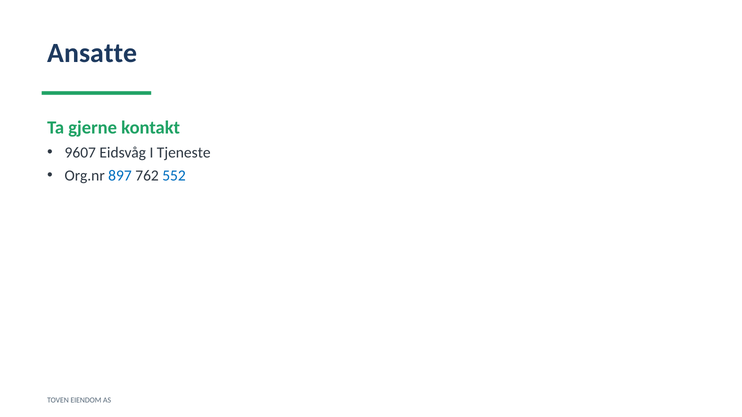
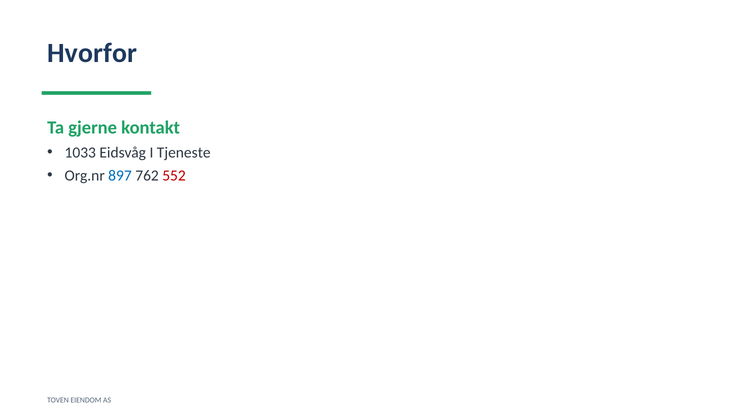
Ansatte: Ansatte -> Hvorfor (92, 53)
9607: 9607 -> 1033 (80, 153)
552 colour: blue -> red (174, 176)
